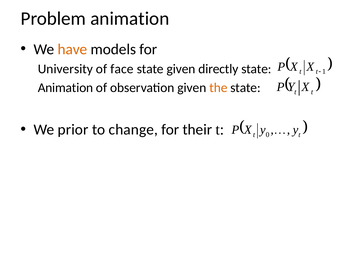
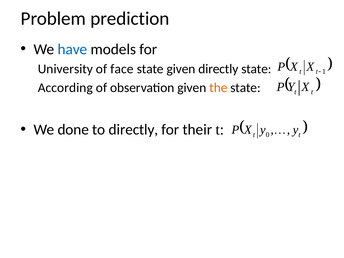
Problem animation: animation -> prediction (130, 19)
have colour: orange -> blue (72, 49)
Animation: Animation -> According (65, 88)
prior: prior -> done (73, 130)
to change: change -> directly (133, 130)
